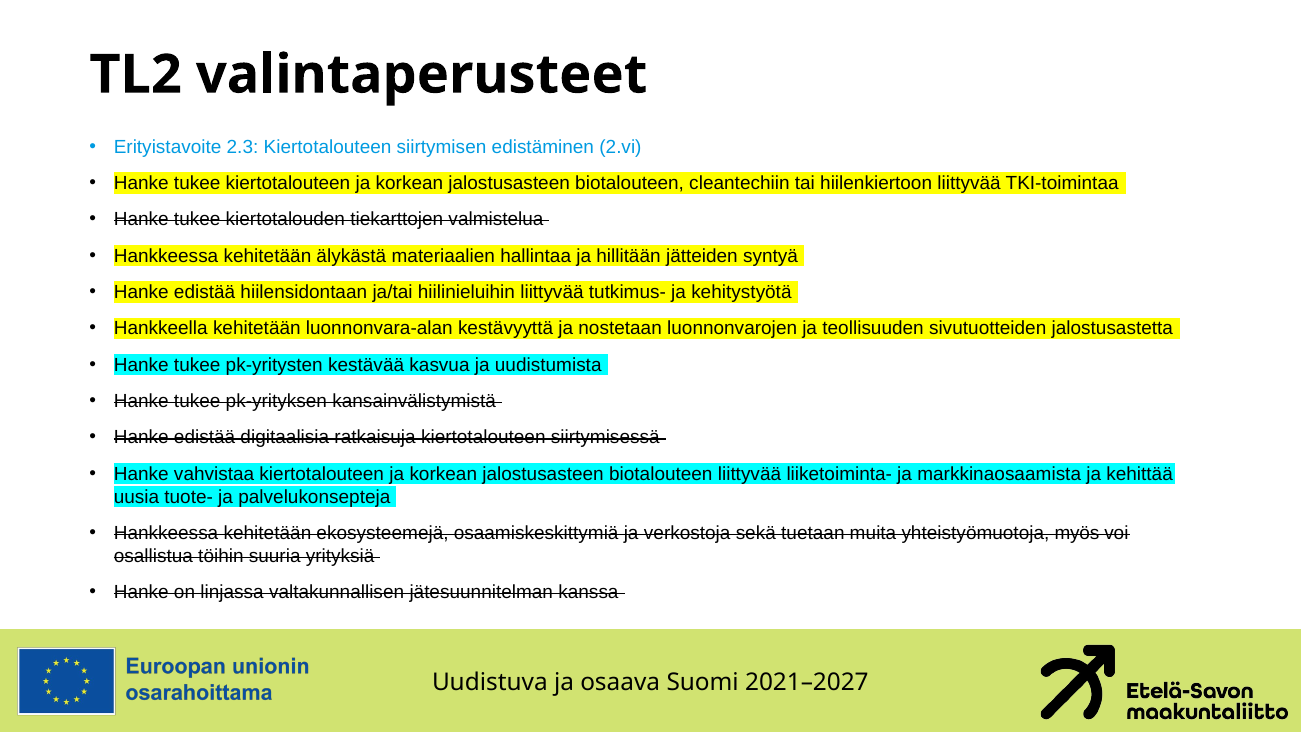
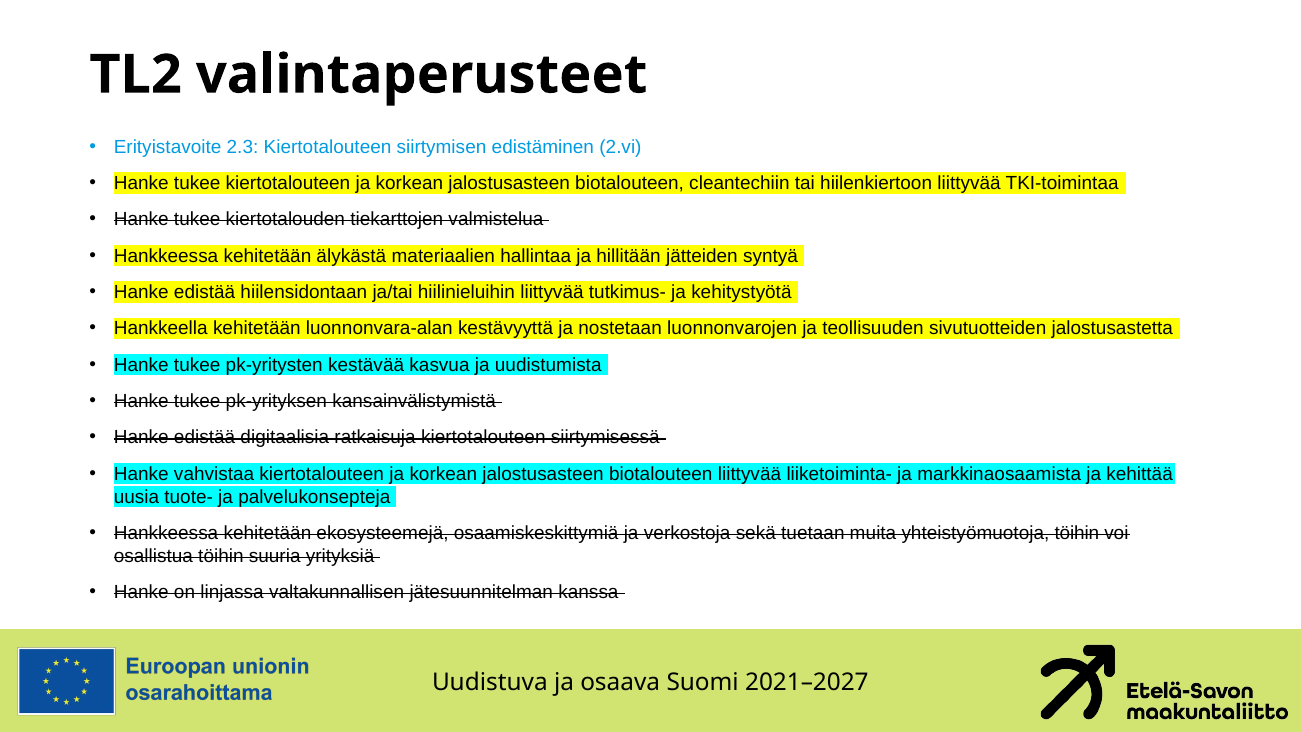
yhteistyömuotoja myös: myös -> töihin (1077, 533)
